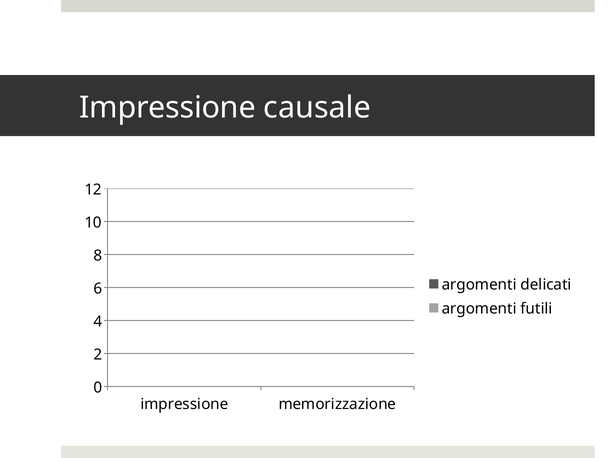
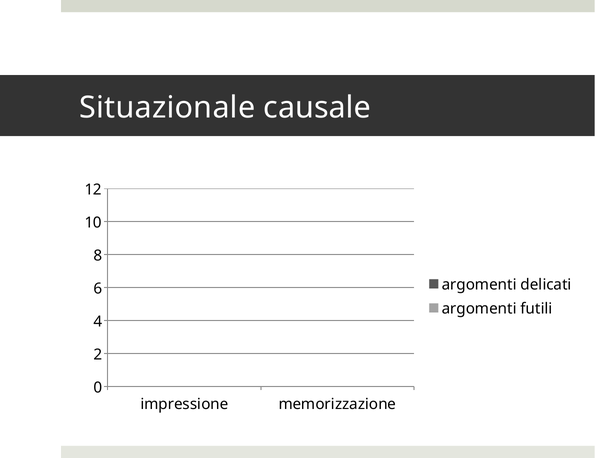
Impressione: Impressione -> Situazionale (167, 108)
